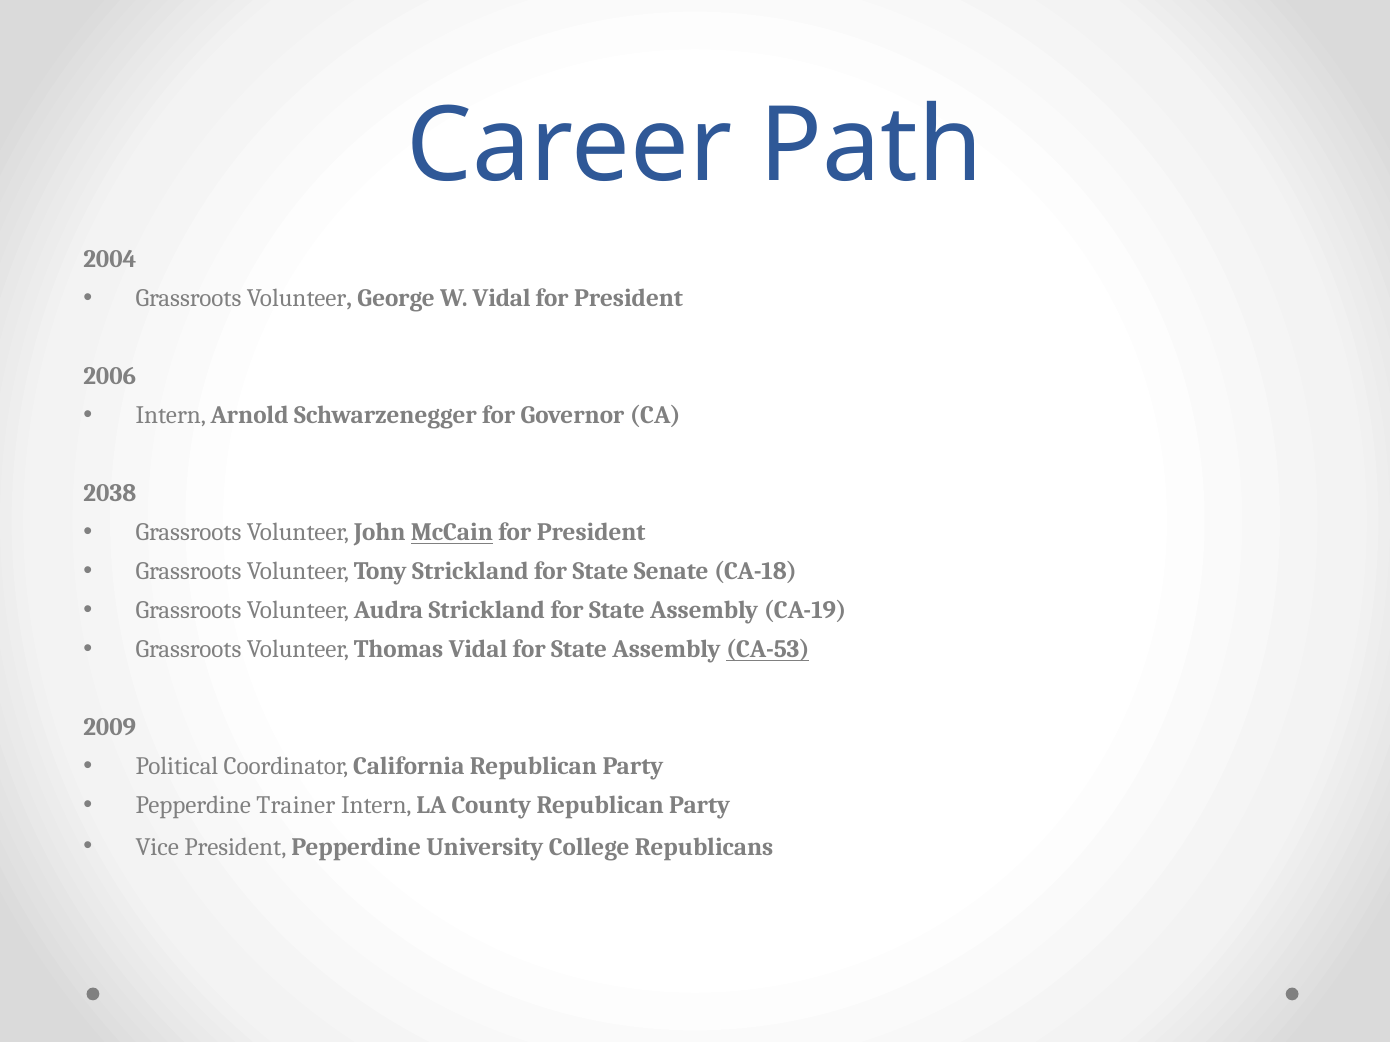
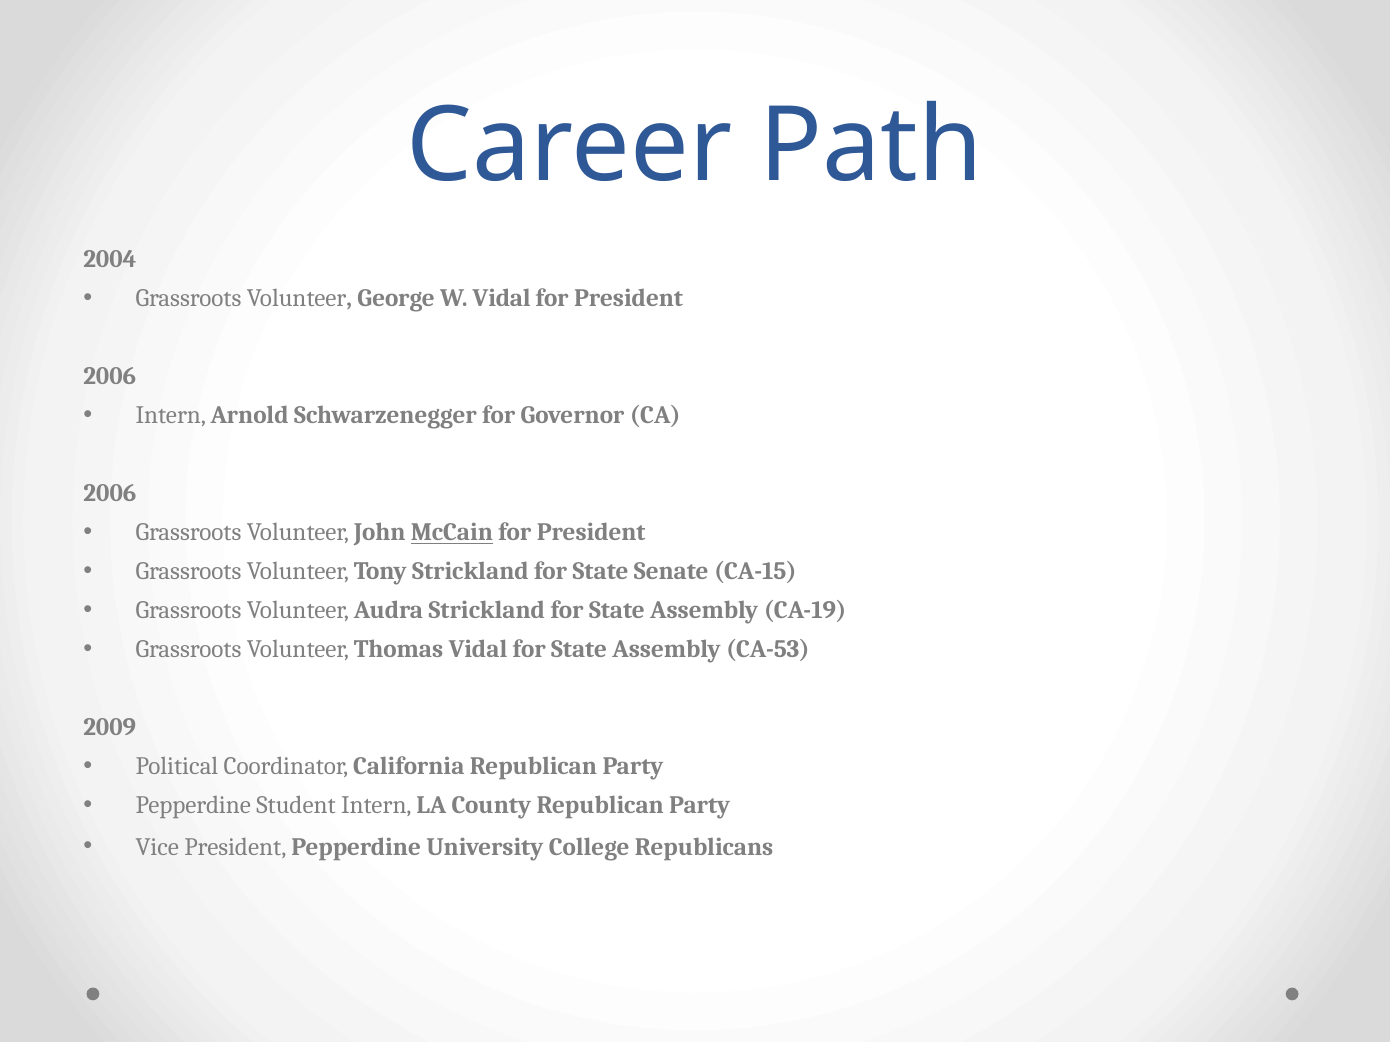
2038: 2038 -> 2006 (110, 494)
CA-18: CA-18 -> CA-15 (755, 572)
CA-53 underline: present -> none (768, 650)
Trainer: Trainer -> Student (296, 806)
